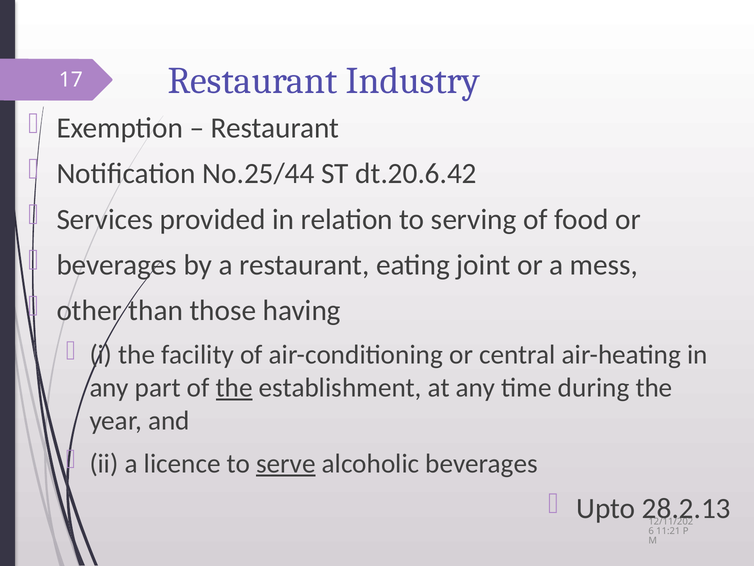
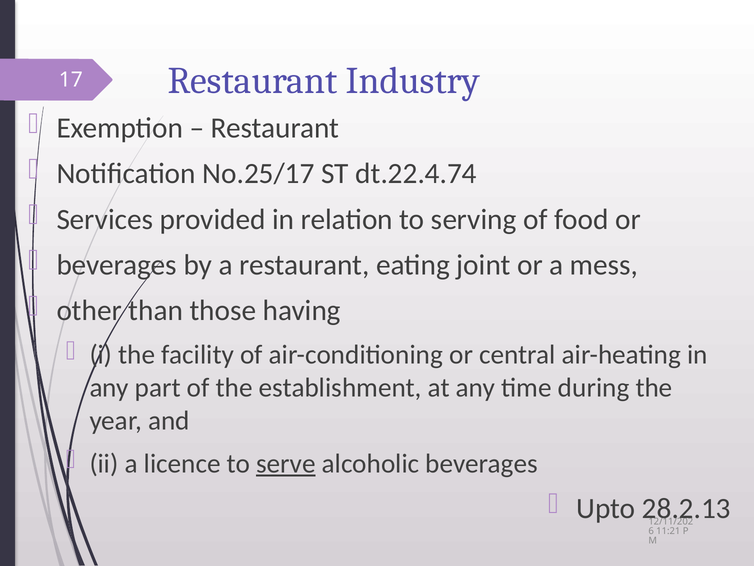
No.25/44: No.25/44 -> No.25/17 (258, 174)
dt.20.6.42: dt.20.6.42 -> dt.22.4.74 (416, 174)
the underline: present -> none (234, 387)
